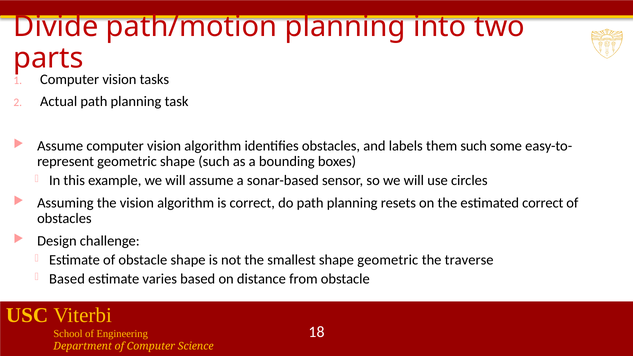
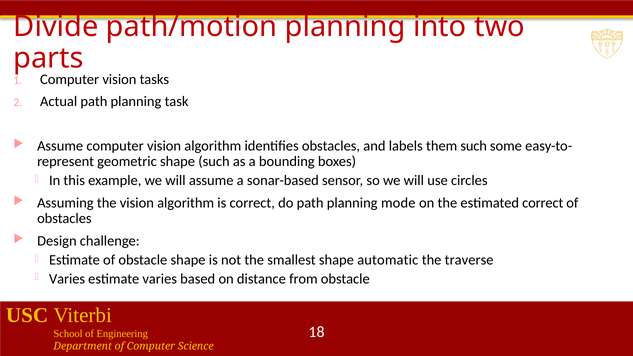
resets: resets -> mode (398, 203)
shape geometric: geometric -> automatic (388, 260)
Based: Based -> Varies (67, 279)
